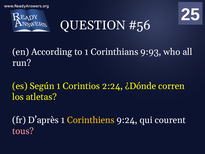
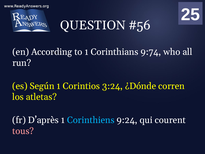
9:93: 9:93 -> 9:74 (151, 52)
2:24: 2:24 -> 3:24 (112, 86)
Corinthiens colour: yellow -> light blue (91, 120)
